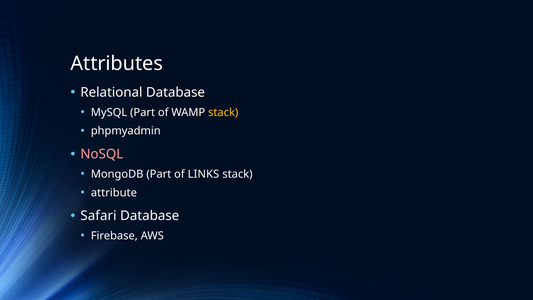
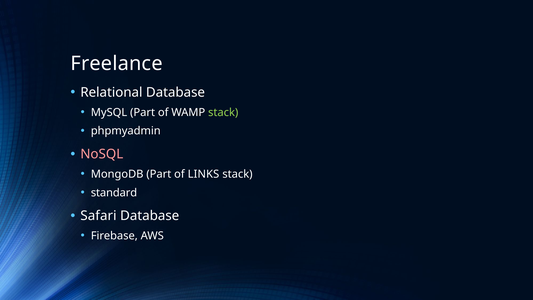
Attributes: Attributes -> Freelance (117, 64)
stack colour: yellow -> light green (223, 112)
attribute: attribute -> standard (114, 193)
